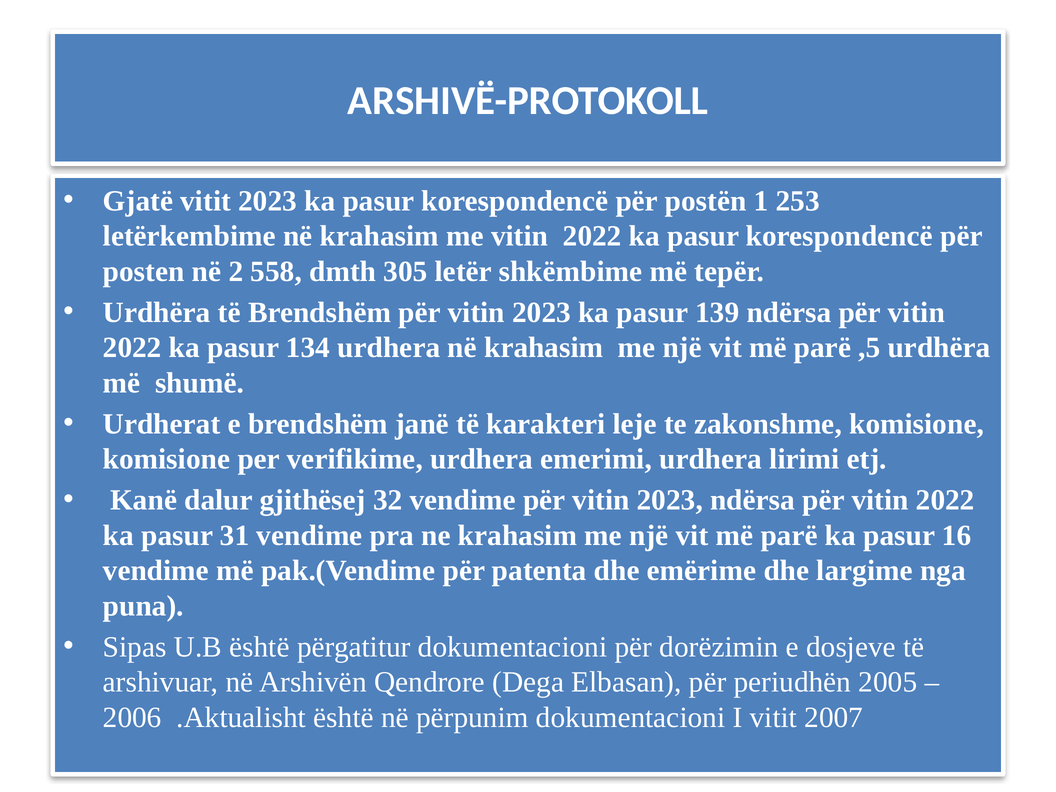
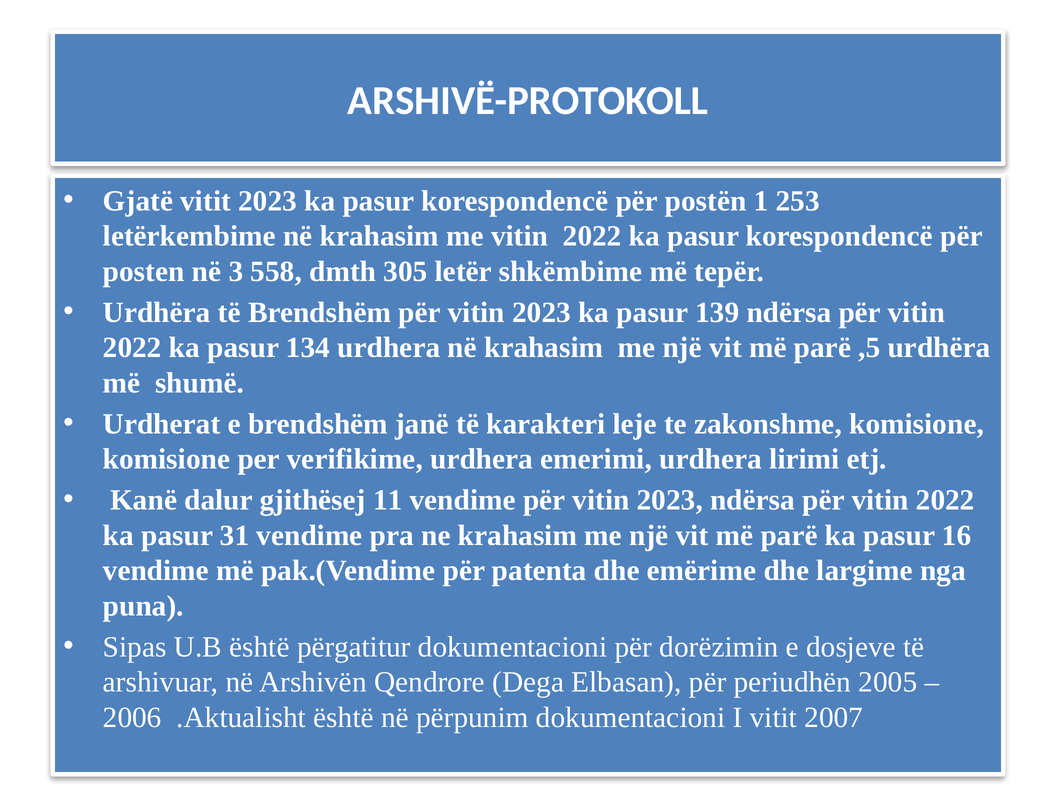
2: 2 -> 3 (236, 271)
32: 32 -> 11 (388, 500)
